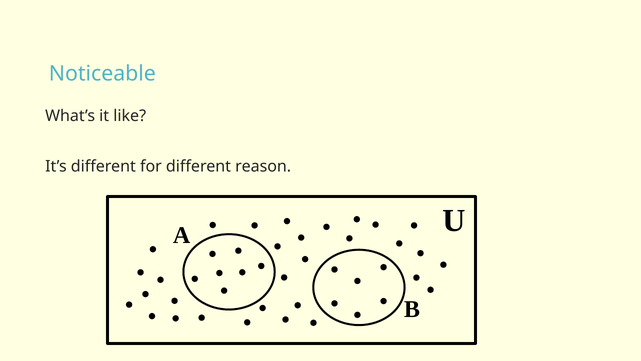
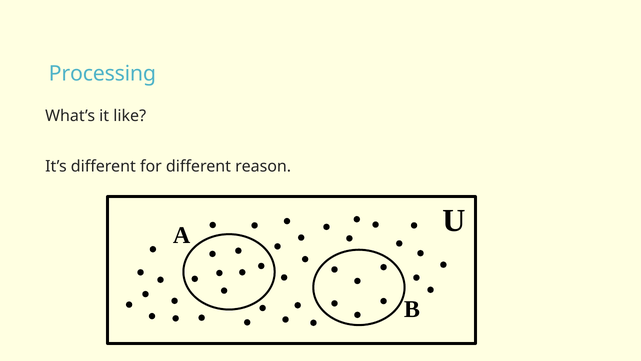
Noticeable: Noticeable -> Processing (102, 74)
